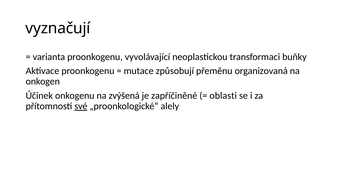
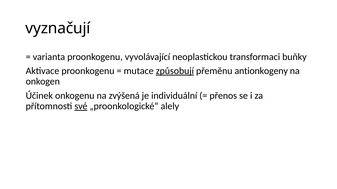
způsobují underline: none -> present (175, 71)
organizovaná: organizovaná -> antionkogeny (261, 71)
zapříčiněné: zapříčiněné -> individuální (174, 96)
oblasti: oblasti -> přenos (223, 96)
